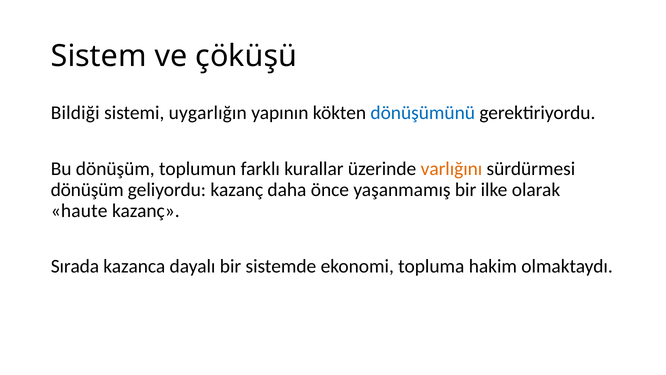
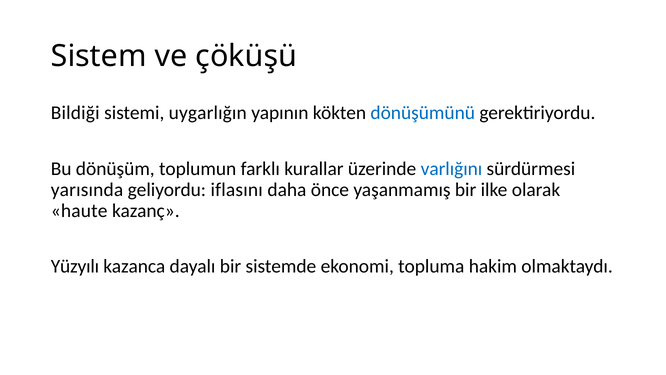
varlığını colour: orange -> blue (451, 168)
dönüşüm: dönüşüm -> yarısında (87, 189)
geliyordu kazanç: kazanç -> iflasını (237, 189)
Sırada: Sırada -> Yüzyılı (75, 266)
